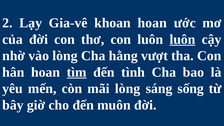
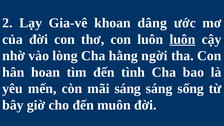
khoan hoan: hoan -> dâng (152, 23)
vượt: vượt -> ngời (154, 56)
tìm underline: present -> none (77, 72)
mãi lòng: lòng -> sáng (128, 89)
